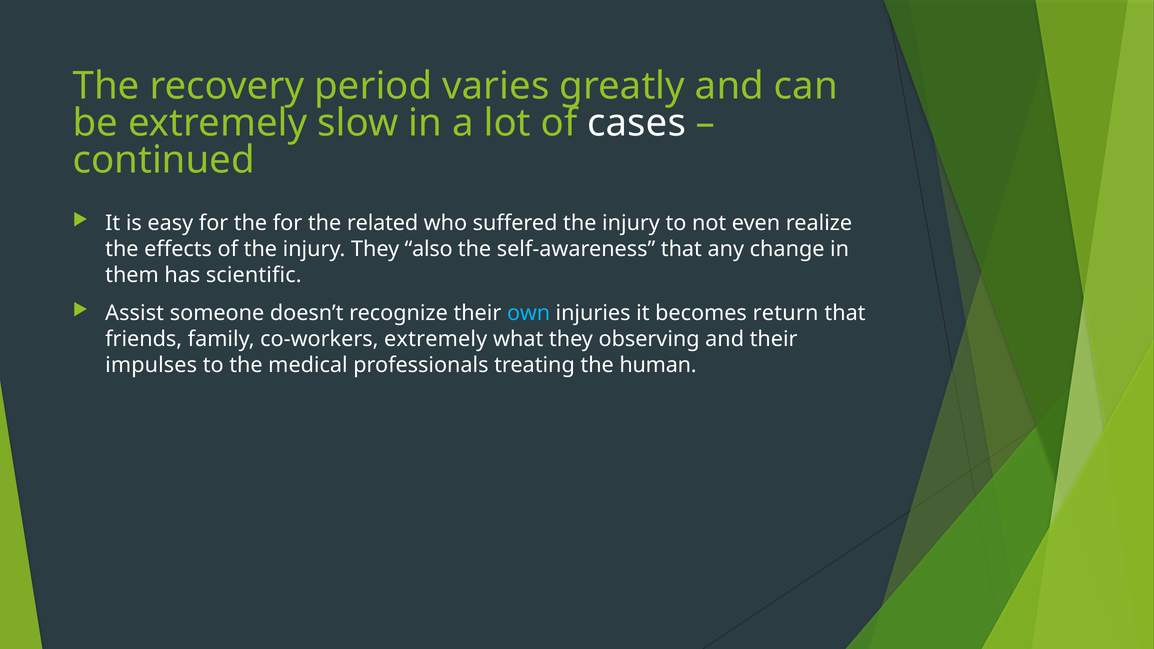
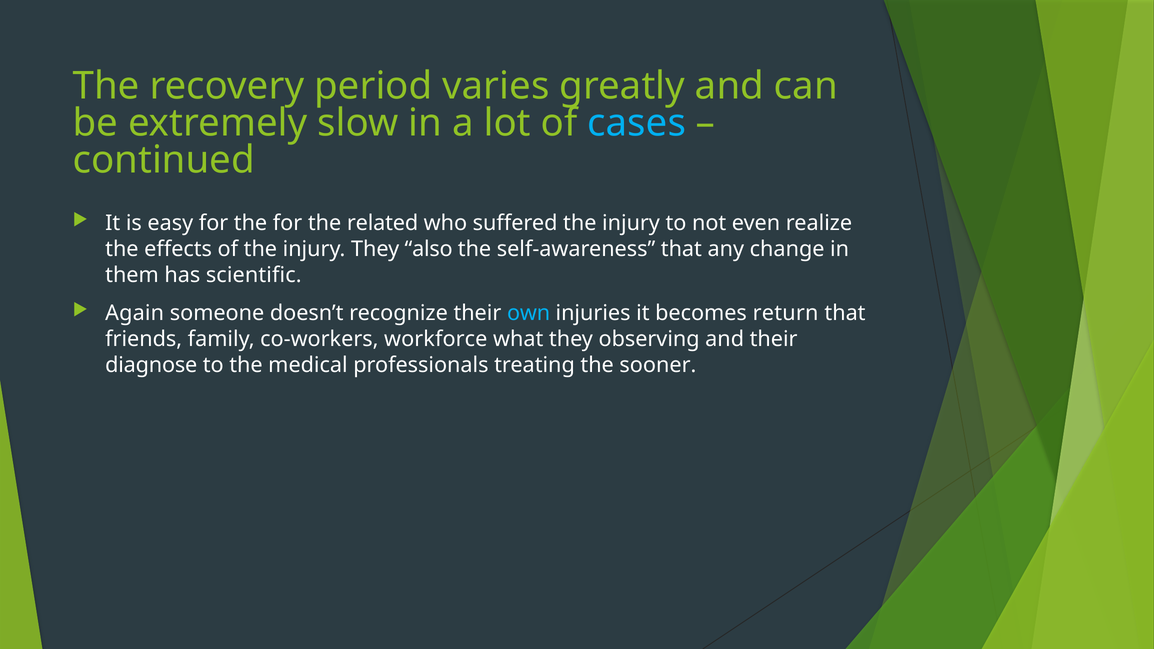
cases colour: white -> light blue (637, 123)
Assist: Assist -> Again (135, 313)
co-workers extremely: extremely -> workforce (436, 339)
impulses: impulses -> diagnose (151, 365)
human: human -> sooner (658, 365)
